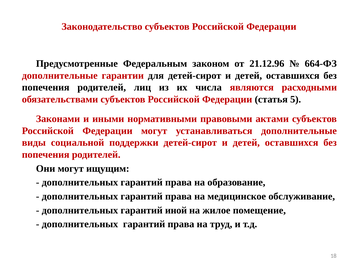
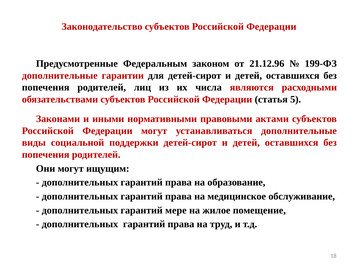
664-ФЗ: 664-ФЗ -> 199-ФЗ (321, 64)
иной: иной -> мере (176, 211)
